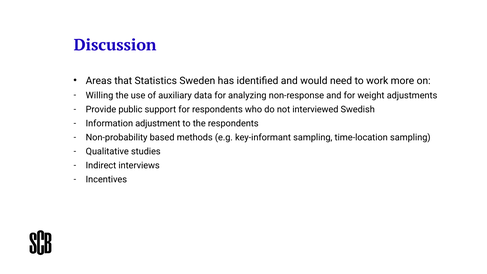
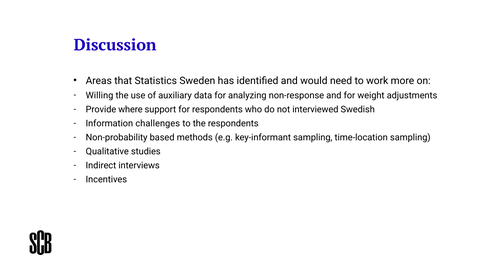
public: public -> where (130, 109)
adjustment: adjustment -> challenges (158, 123)
